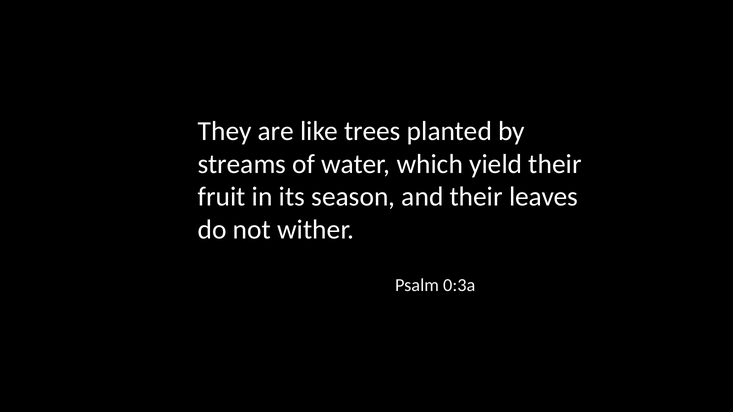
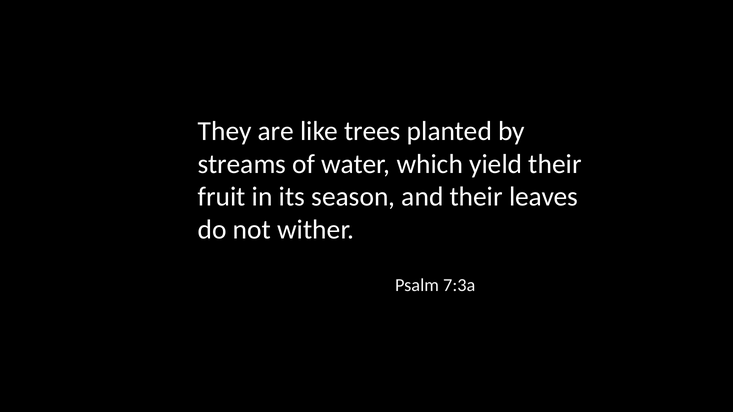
0:3a: 0:3a -> 7:3a (459, 285)
